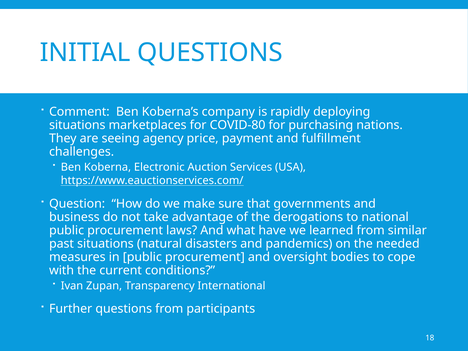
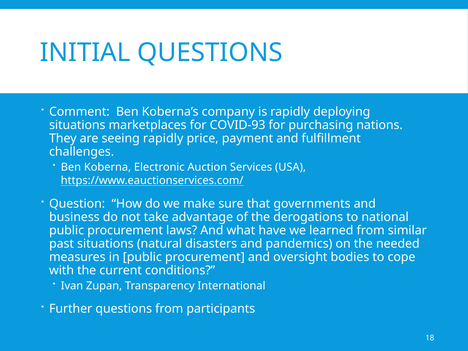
COVID-80: COVID-80 -> COVID-93 (238, 125)
seeing agency: agency -> rapidly (163, 139)
